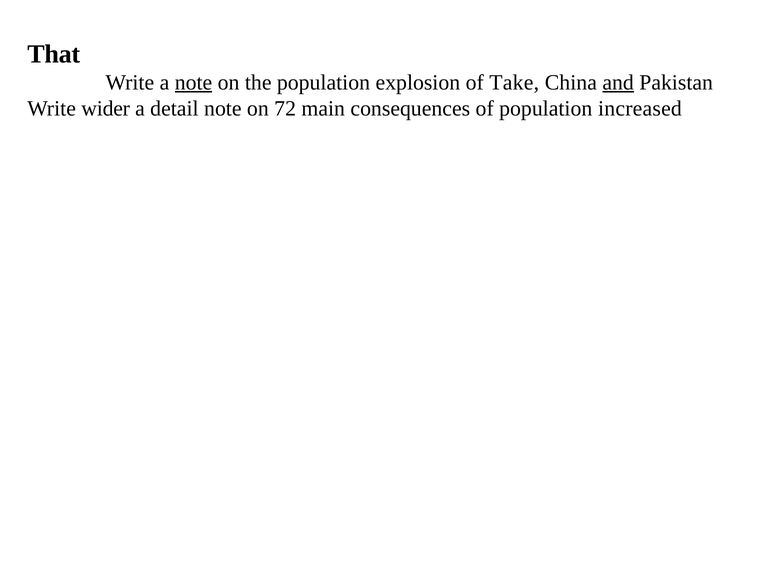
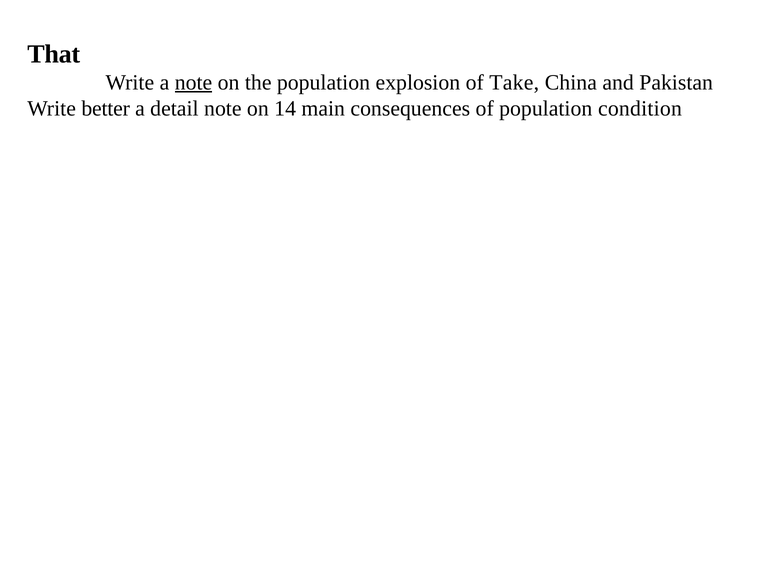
and underline: present -> none (618, 82)
wider: wider -> better (106, 108)
72: 72 -> 14 (285, 108)
increased: increased -> condition (640, 108)
